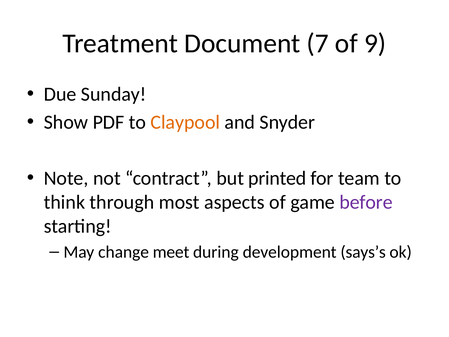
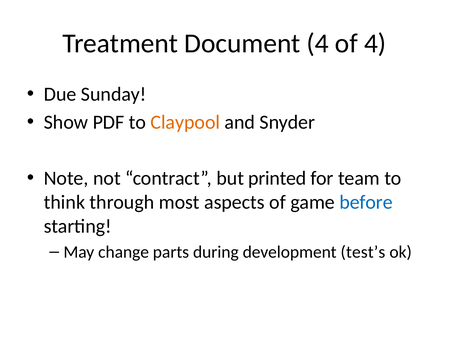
Document 7: 7 -> 4 (318, 43)
of 9: 9 -> 4 (375, 43)
before colour: purple -> blue (366, 202)
meet: meet -> parts (171, 252)
says’s: says’s -> test’s (363, 252)
